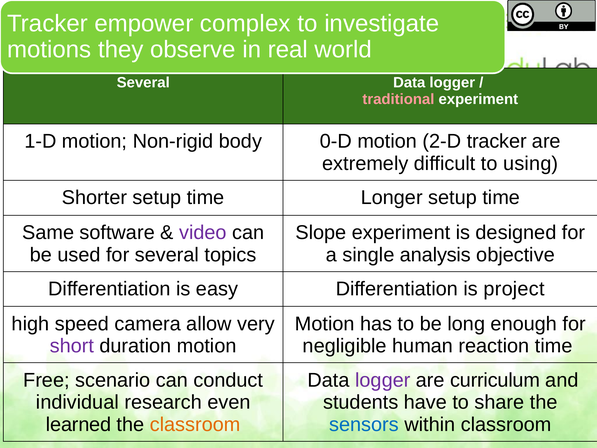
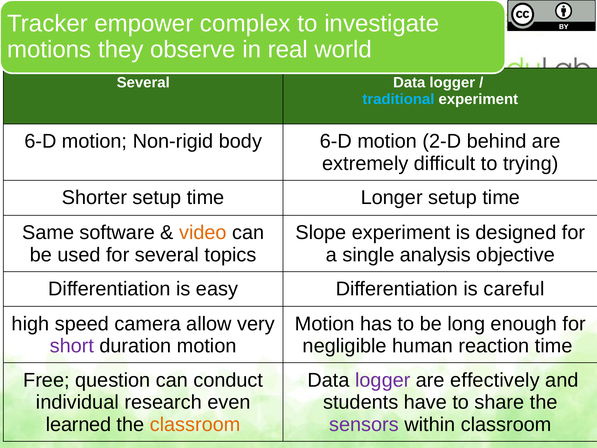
traditional colour: pink -> light blue (398, 99)
1-D: 1-D -> 6-D (40, 141)
body 0-D: 0-D -> 6-D (336, 141)
2-D tracker: tracker -> behind (497, 141)
using: using -> trying (531, 164)
video colour: purple -> orange (203, 233)
project: project -> careful (514, 289)
scenario: scenario -> question (113, 380)
curriculum: curriculum -> effectively (495, 380)
sensors colour: blue -> purple (364, 424)
